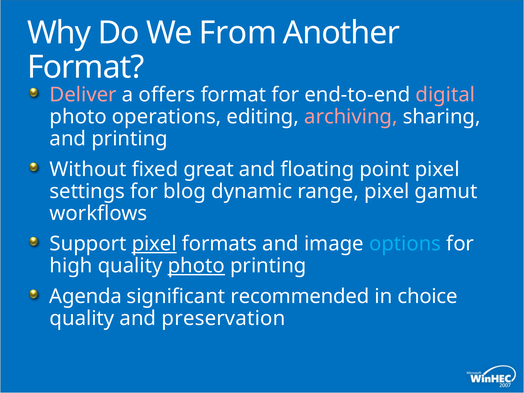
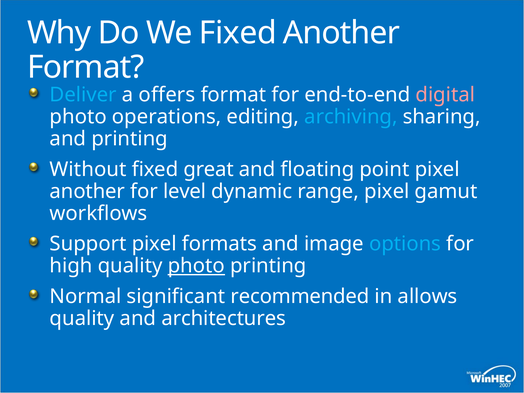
We From: From -> Fixed (238, 33)
Deliver colour: pink -> light blue (83, 95)
archiving colour: pink -> light blue (351, 117)
settings: settings -> another (87, 191)
blog: blog -> level (185, 191)
pixel underline: present -> none (154, 244)
Agenda: Agenda -> Normal (86, 296)
choice: choice -> allows (428, 296)
preservation: preservation -> architectures (224, 318)
